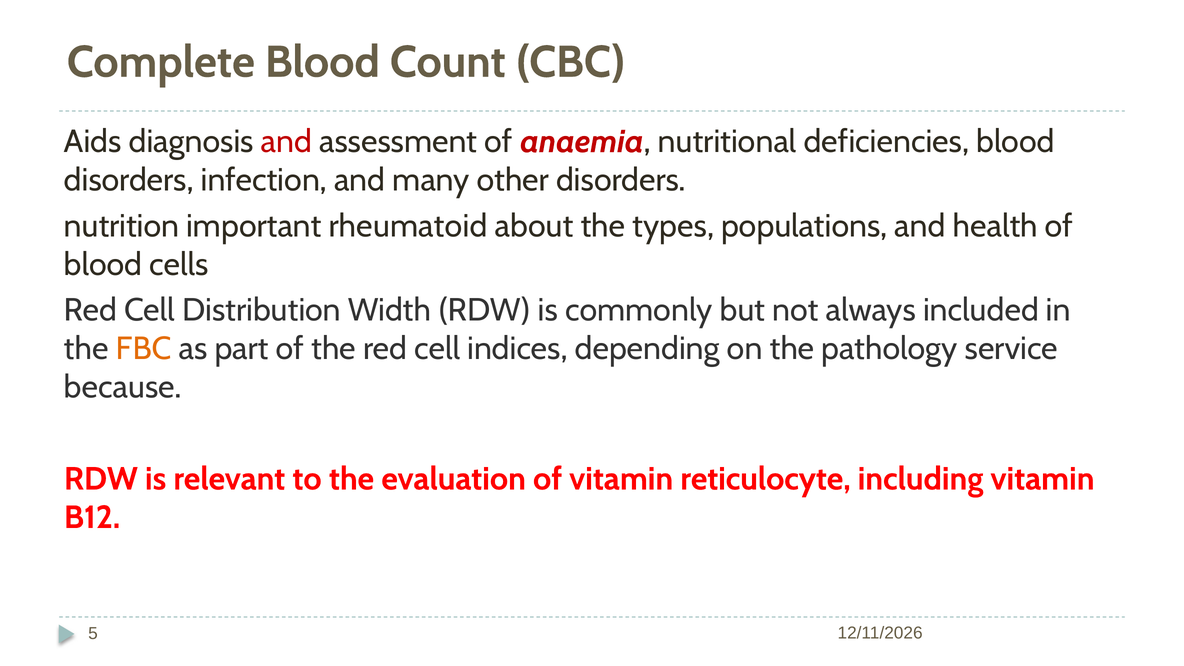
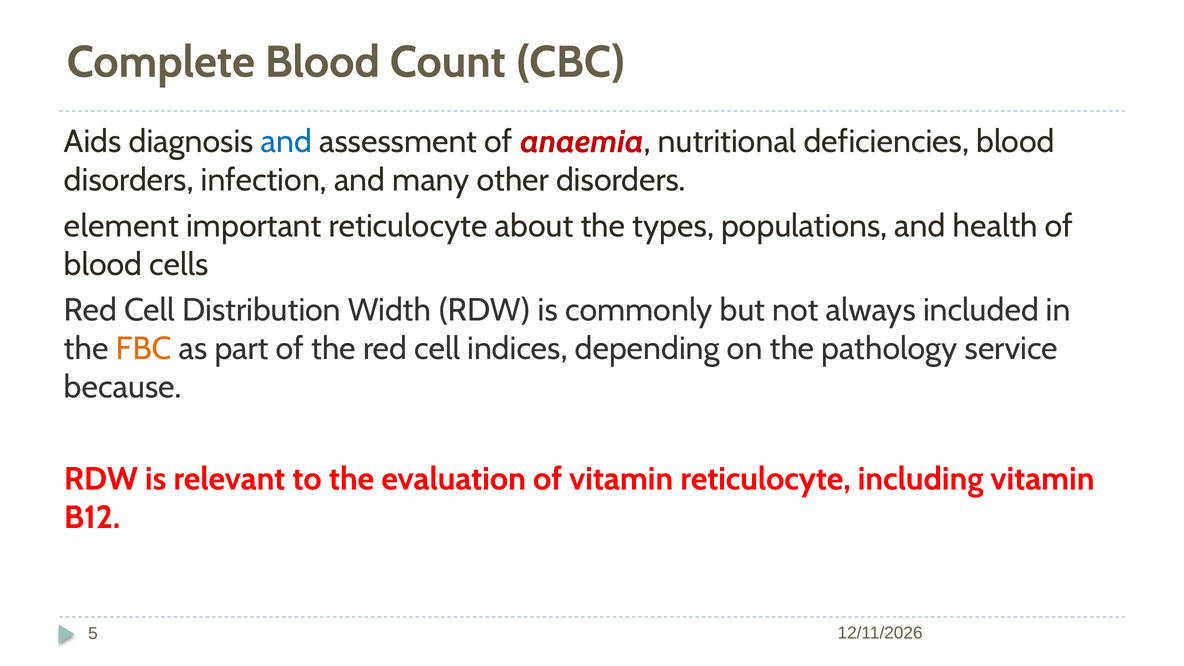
and colour: red -> blue (286, 142)
nutrition: nutrition -> element (121, 226)
important rheumatoid: rheumatoid -> reticulocyte (408, 226)
